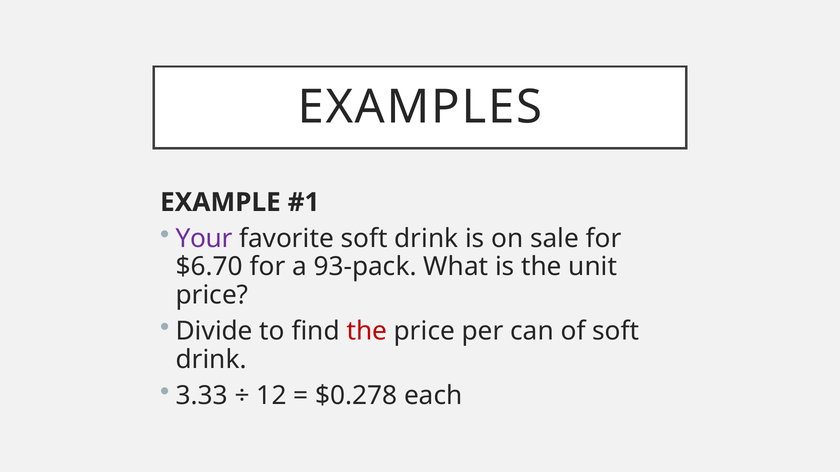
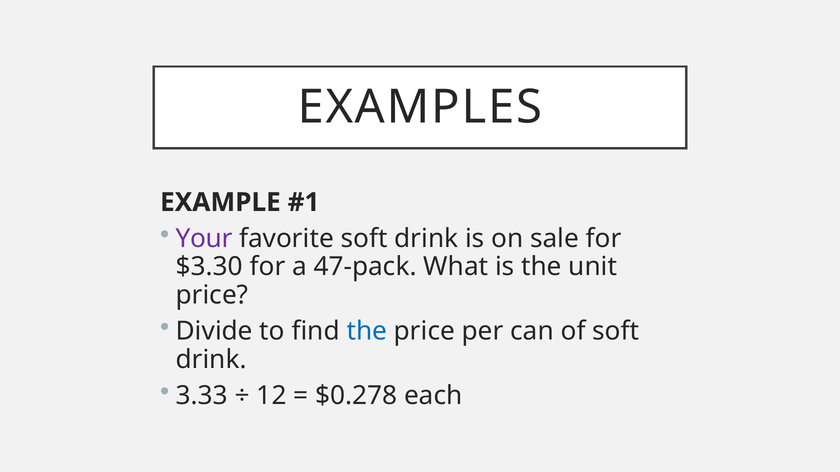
$6.70: $6.70 -> $3.30 (209, 267)
93-pack: 93-pack -> 47-pack (365, 267)
the colour: red -> blue (367, 332)
